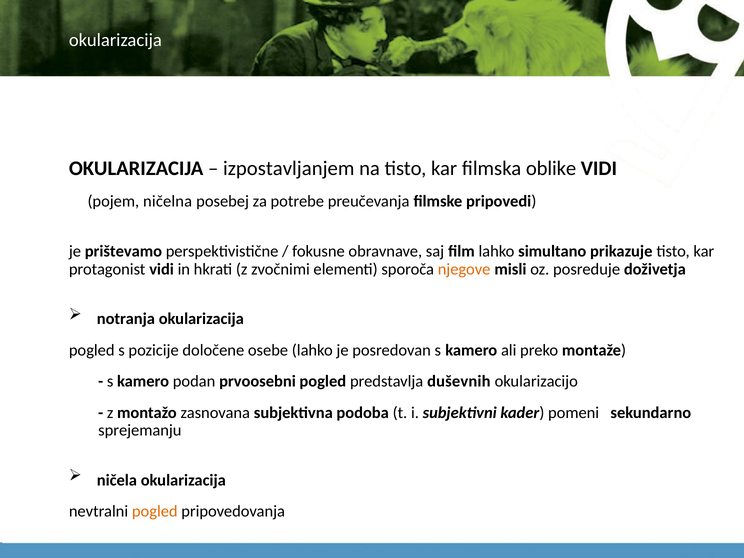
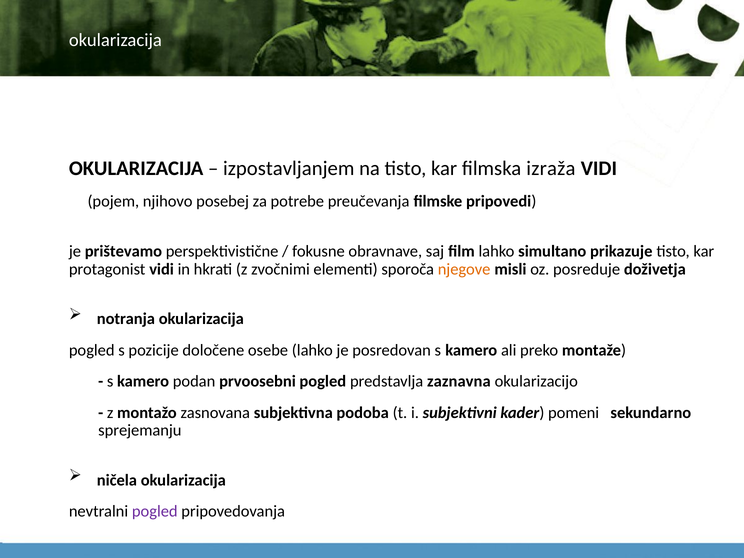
oblike: oblike -> izraža (551, 169)
ničelna: ničelna -> njihovo (168, 201)
duševnih: duševnih -> zaznavna (459, 381)
pogled colour: orange -> purple (155, 512)
